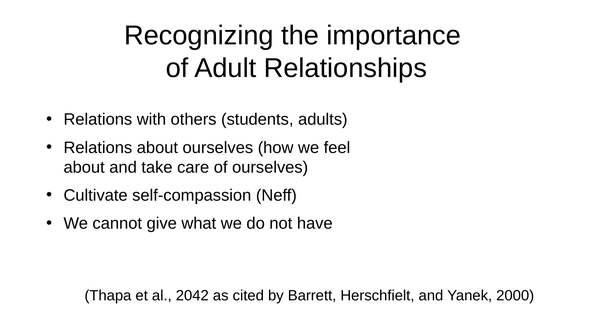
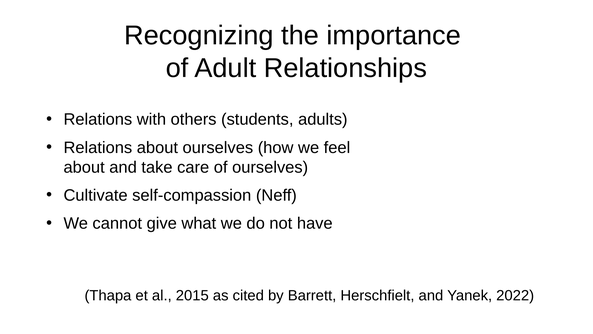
2042: 2042 -> 2015 (192, 295)
2000: 2000 -> 2022 (515, 295)
